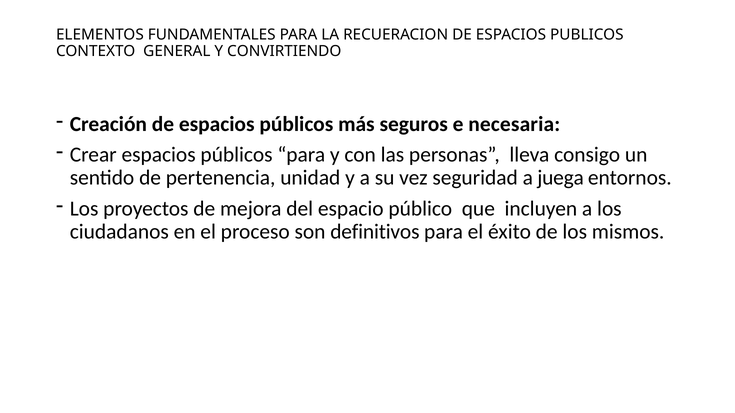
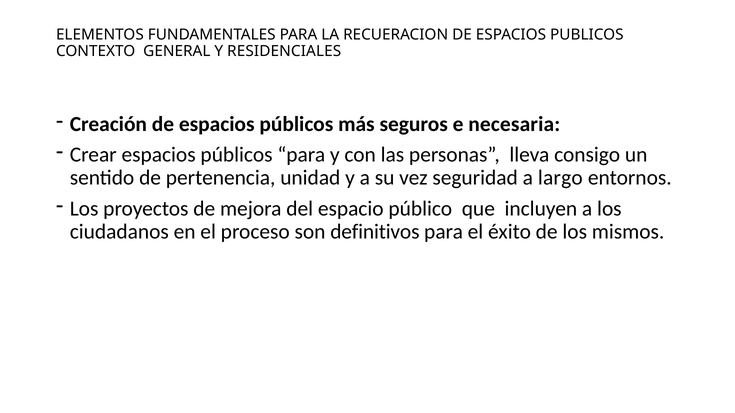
CONVIRTIENDO: CONVIRTIENDO -> RESIDENCIALES (284, 51)
juega: juega -> largo (560, 178)
